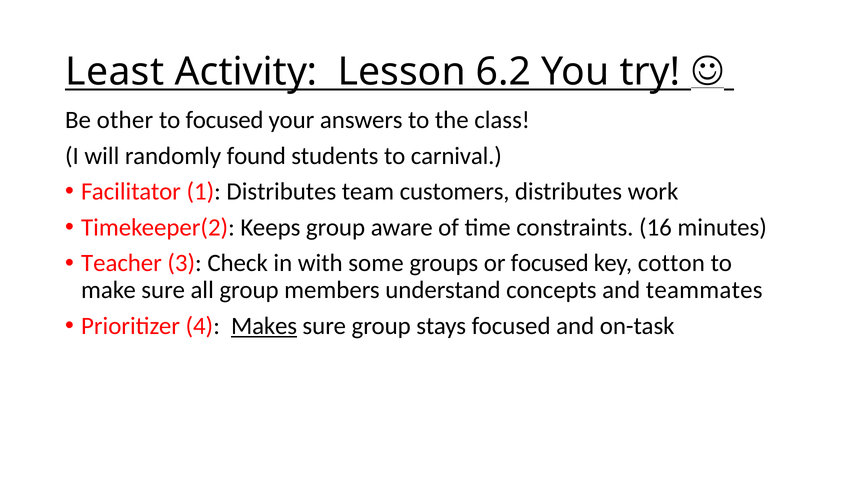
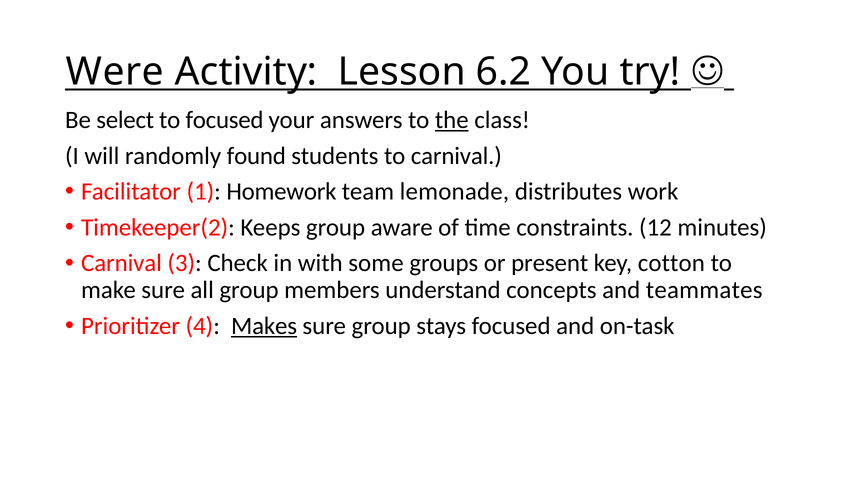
Least: Least -> Were (115, 72)
other: other -> select (125, 120)
the underline: none -> present (452, 120)
1 Distributes: Distributes -> Homework (281, 191)
customers: customers -> lemonade (454, 191)
16: 16 -> 12 (655, 227)
Teacher: Teacher -> Carnival (122, 263)
or focused: focused -> present (550, 263)
